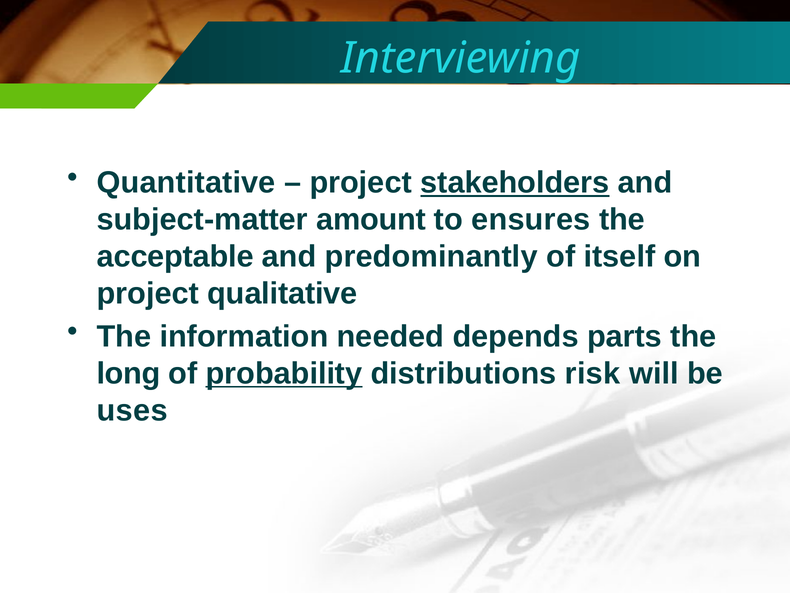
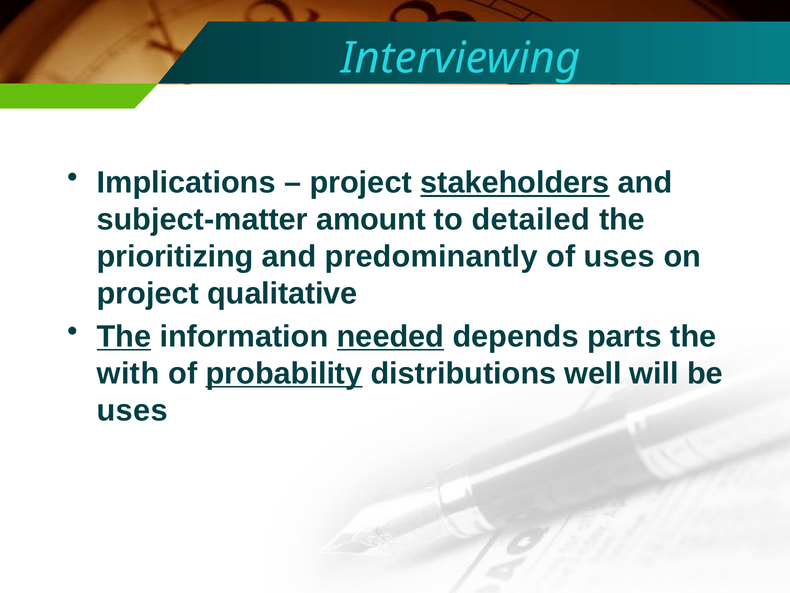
Quantitative: Quantitative -> Implications (186, 183)
ensures: ensures -> detailed (531, 219)
acceptable: acceptable -> prioritizing (175, 256)
of itself: itself -> uses (619, 256)
The underline: none -> present (124, 336)
needed underline: none -> present (390, 336)
long: long -> with (128, 373)
risk: risk -> well (593, 373)
